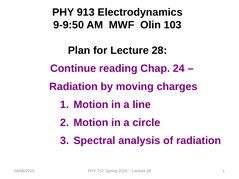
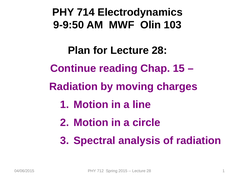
913: 913 -> 714 (86, 12)
24: 24 -> 15 (179, 69)
